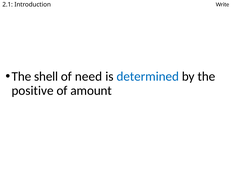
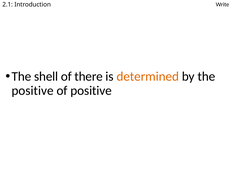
need: need -> there (89, 76)
determined colour: blue -> orange (148, 76)
of amount: amount -> positive (91, 91)
